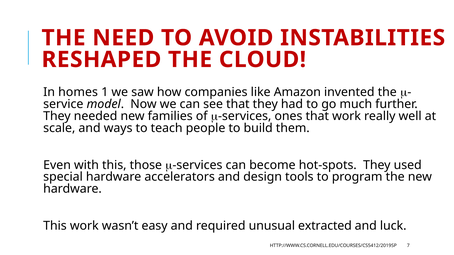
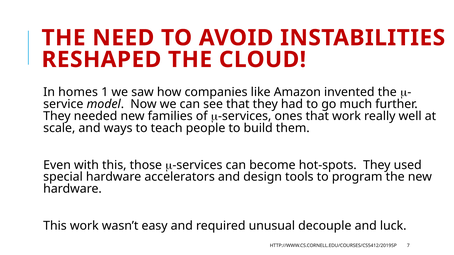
extracted: extracted -> decouple (325, 226)
